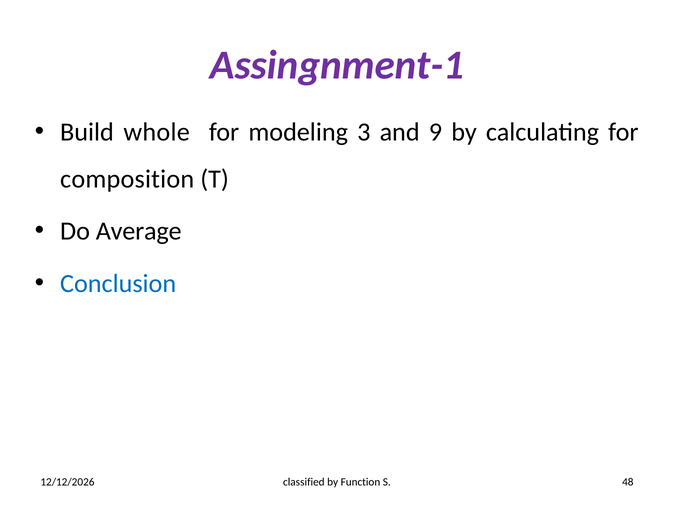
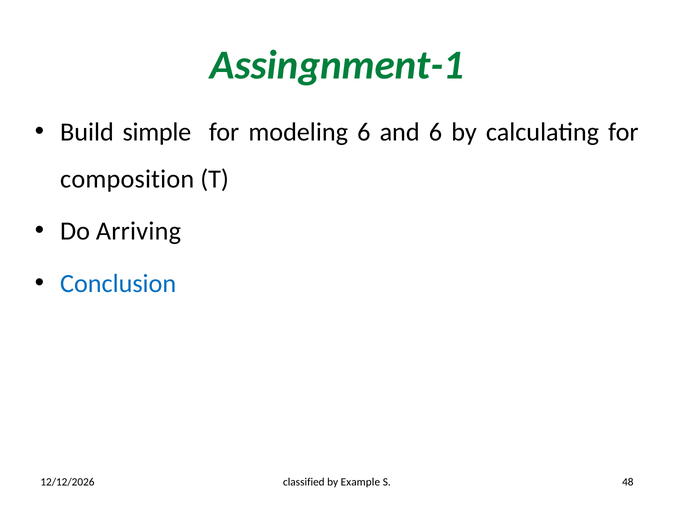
Assingnment-1 colour: purple -> green (337, 65)
whole: whole -> simple (157, 132)
modeling 3: 3 -> 6 (364, 132)
and 9: 9 -> 6 (435, 132)
Average: Average -> Arriving (138, 231)
Function: Function -> Example (360, 483)
